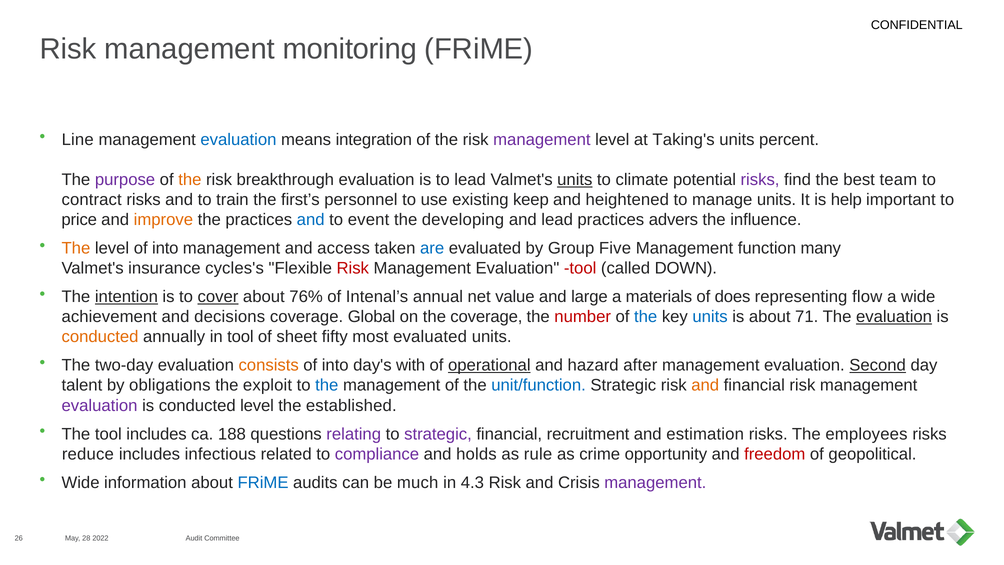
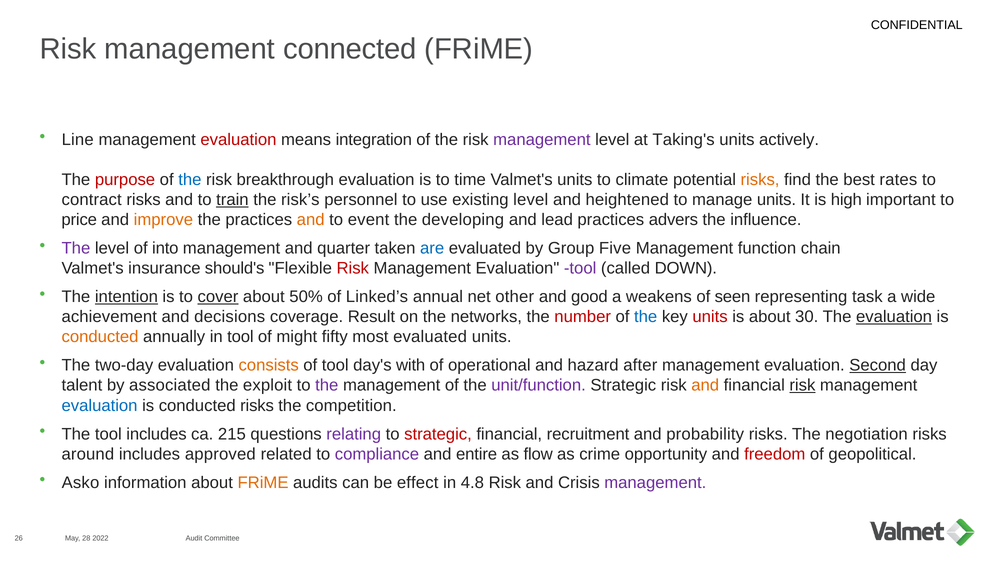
monitoring: monitoring -> connected (350, 49)
evaluation colour: blue -> red (238, 139)
percent: percent -> actively (789, 139)
purpose colour: purple -> red (125, 180)
the colour: orange -> blue (190, 180)
to lead: lead -> time (470, 180)
units underline: present -> none (575, 180)
risks colour: purple -> orange (760, 180)
team: team -> rates (898, 180)
train underline: none -> present (232, 200)
first’s: first’s -> risk’s (300, 200)
existing keep: keep -> level (531, 200)
help: help -> high (846, 200)
and colour: blue -> orange (311, 220)
The colour: orange -> purple (76, 248)
access: access -> quarter (344, 248)
many: many -> chain (821, 248)
cycles's: cycles's -> should's (235, 268)
tool colour: red -> purple (580, 268)
76%: 76% -> 50% (306, 297)
Intenal’s: Intenal’s -> Linked’s (377, 297)
value: value -> other (515, 297)
large: large -> good (589, 297)
materials: materials -> weakens (659, 297)
does: does -> seen (733, 297)
flow: flow -> task (867, 297)
Global: Global -> Result (371, 317)
the coverage: coverage -> networks (486, 317)
units colour: blue -> red (710, 317)
71: 71 -> 30 (807, 317)
sheet: sheet -> might (297, 337)
into: into -> tool (335, 365)
operational underline: present -> none (489, 365)
obligations: obligations -> associated (170, 385)
the colour: blue -> purple (327, 385)
unit/function colour: blue -> purple (539, 385)
risk underline: none -> present (802, 385)
evaluation colour: purple -> blue (100, 405)
conducted level: level -> risks (257, 405)
established: established -> competition (351, 405)
188: 188 -> 215 (232, 434)
strategic colour: purple -> red (438, 434)
estimation: estimation -> probability (705, 434)
employees: employees -> negotiation (867, 434)
reduce: reduce -> around (88, 454)
infectious: infectious -> approved (220, 454)
holds: holds -> entire (477, 454)
rule: rule -> flow (538, 454)
Wide: Wide -> Asko (80, 482)
FRiME colour: blue -> orange (263, 482)
much: much -> effect (418, 482)
4.3: 4.3 -> 4.8 (472, 482)
